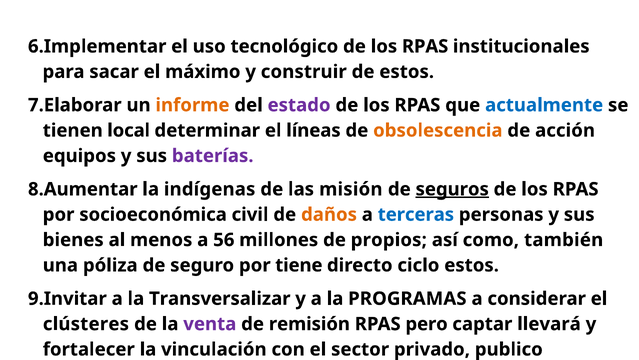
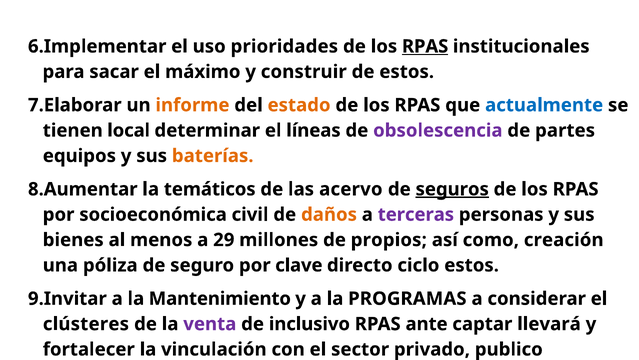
tecnológico: tecnológico -> prioridades (284, 46)
RPAS underline: none -> present (425, 46)
estado colour: purple -> orange (299, 105)
obsolescencia colour: orange -> purple (438, 130)
acción: acción -> partes (565, 130)
baterías colour: purple -> orange (213, 156)
indígenas: indígenas -> temáticos (210, 189)
misión: misión -> acervo (351, 189)
terceras colour: blue -> purple (416, 214)
56: 56 -> 29 (224, 240)
también: también -> creación (564, 240)
tiene: tiene -> clave (299, 265)
Transversalizar: Transversalizar -> Mantenimiento (220, 298)
remisión: remisión -> inclusivo (309, 324)
pero: pero -> ante (427, 324)
